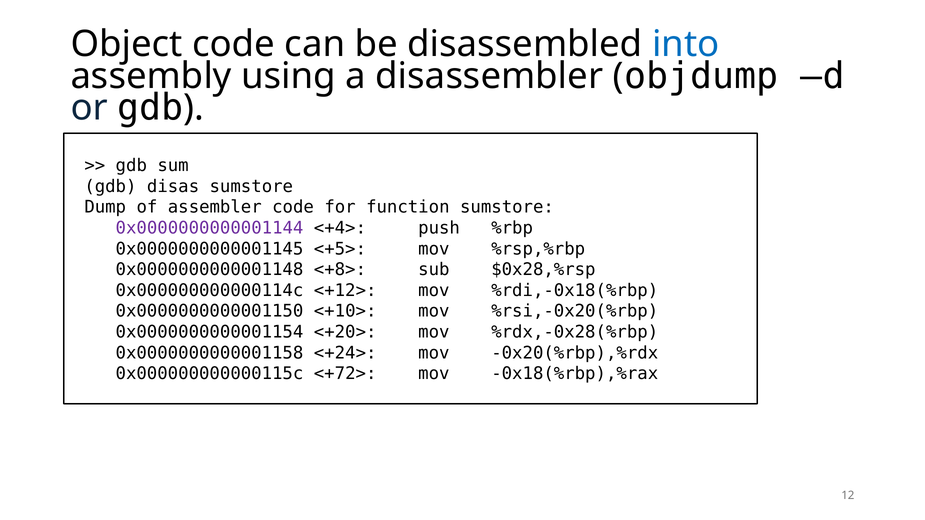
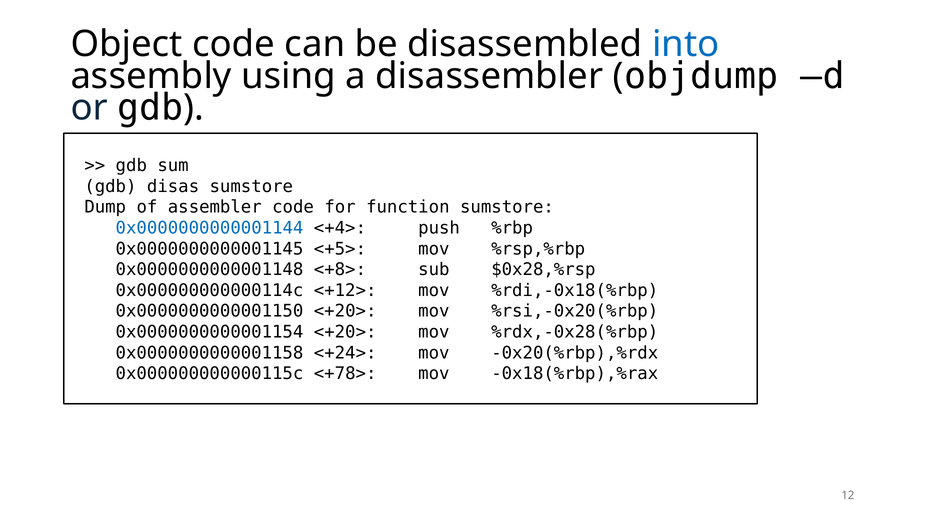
0x0000000000001144 colour: purple -> blue (210, 228)
0x0000000000001150 <+10>: <+10> -> <+20> (345, 311)
<+72>: <+72> -> <+78> (345, 374)
